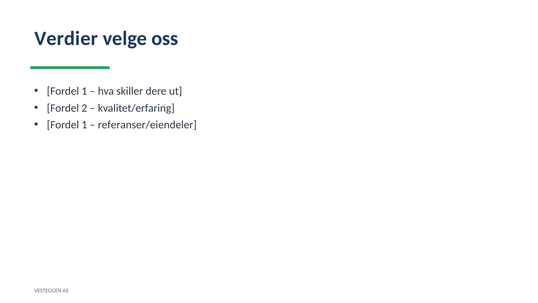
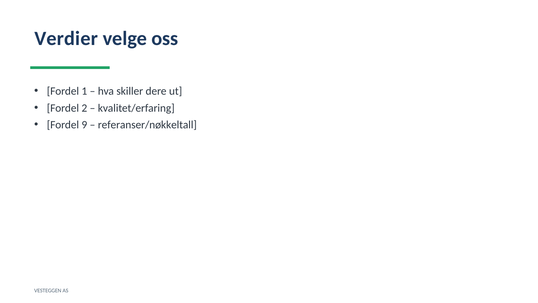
1: 1 -> 9 (84, 125)
referanser/eiendeler: referanser/eiendeler -> referanser/nøkkeltall (147, 125)
